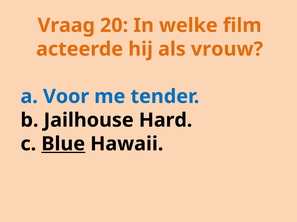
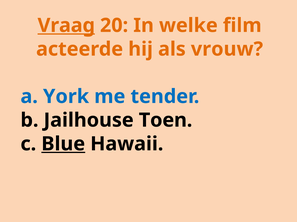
Vraag underline: none -> present (66, 26)
Voor: Voor -> York (66, 97)
Hard: Hard -> Toen (166, 121)
